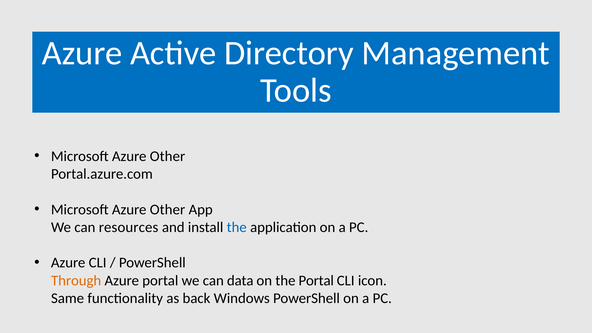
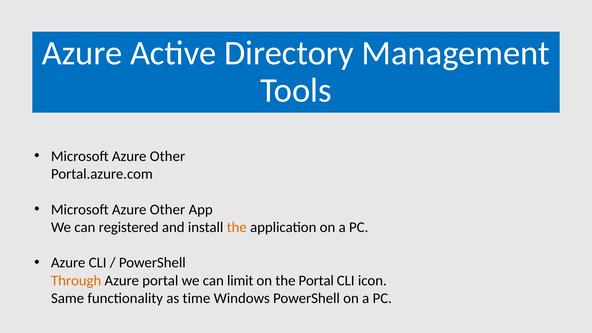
resources: resources -> registered (129, 227)
the colour: blue -> orange (237, 227)
data: data -> limit (240, 280)
back: back -> time (196, 298)
